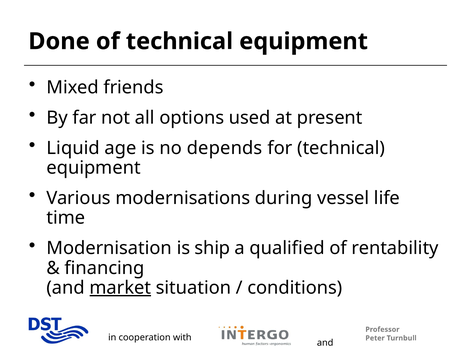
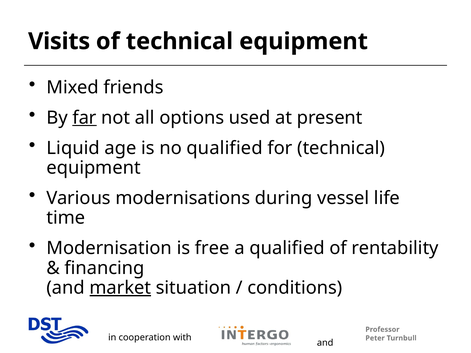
Done: Done -> Visits (59, 41)
far underline: none -> present (84, 118)
no depends: depends -> qualified (225, 148)
ship: ship -> free (212, 248)
